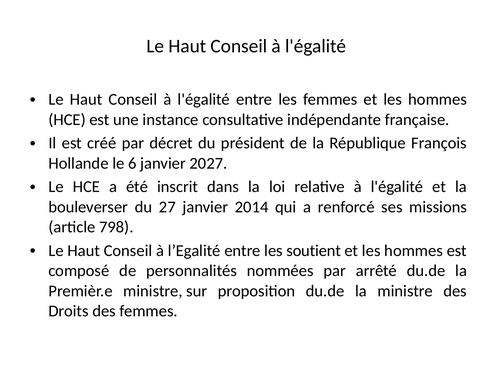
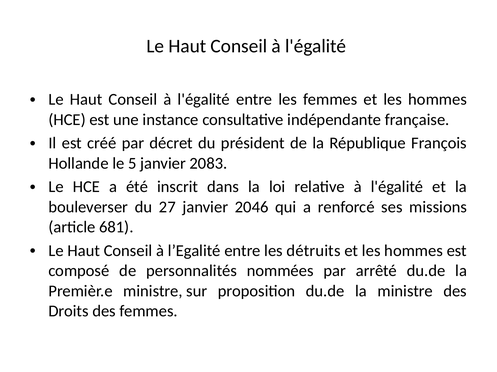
6: 6 -> 5 (132, 164)
2027: 2027 -> 2083 (208, 164)
2014: 2014 -> 2046 (252, 207)
798: 798 -> 681 (116, 228)
soutient: soutient -> détruits (314, 251)
